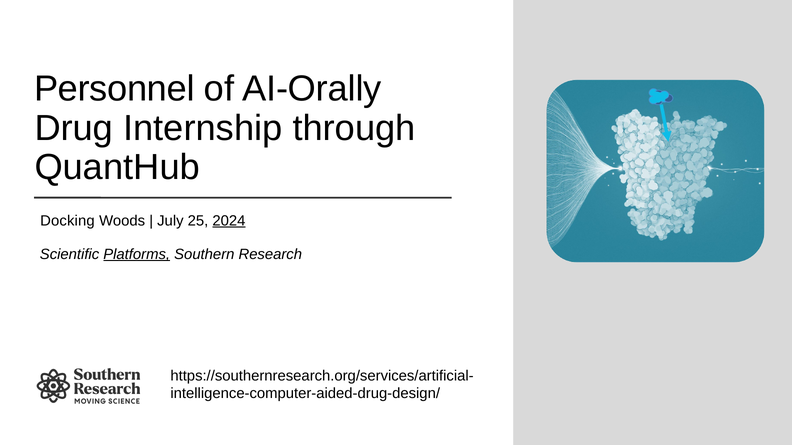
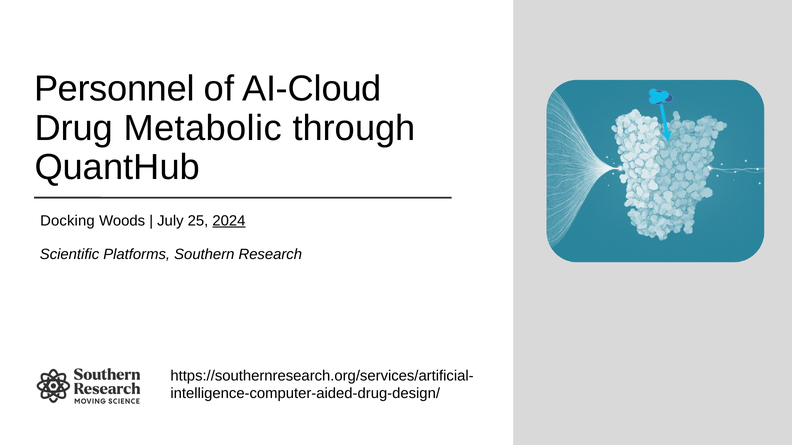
AI-Orally: AI-Orally -> AI-Cloud (312, 89)
Internship: Internship -> Metabolic (203, 128)
Platforms underline: present -> none (137, 254)
